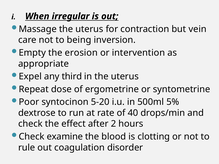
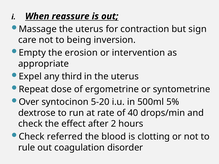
irregular: irregular -> reassure (71, 16)
vein: vein -> sign (198, 29)
Poor: Poor -> Over (29, 102)
examine: examine -> referred (65, 137)
